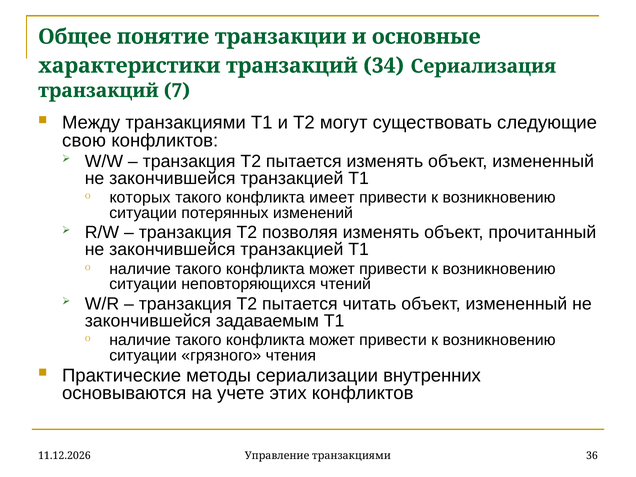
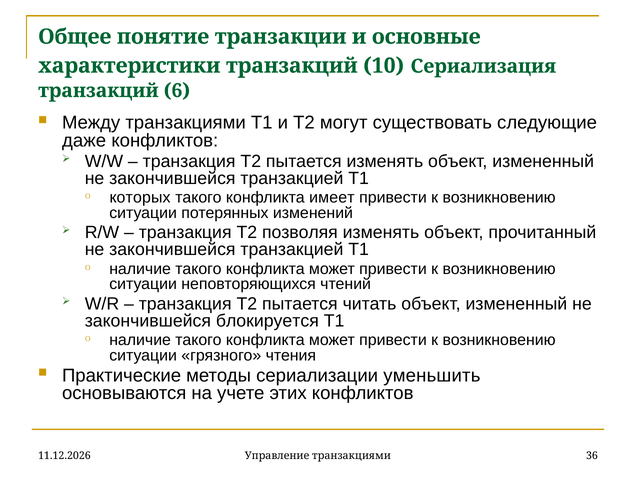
34: 34 -> 10 (384, 66)
7: 7 -> 6 (177, 91)
свою: свою -> даже (84, 140)
задаваемым: задаваемым -> блокируется (267, 321)
внутренних: внутренних -> уменьшить (432, 376)
